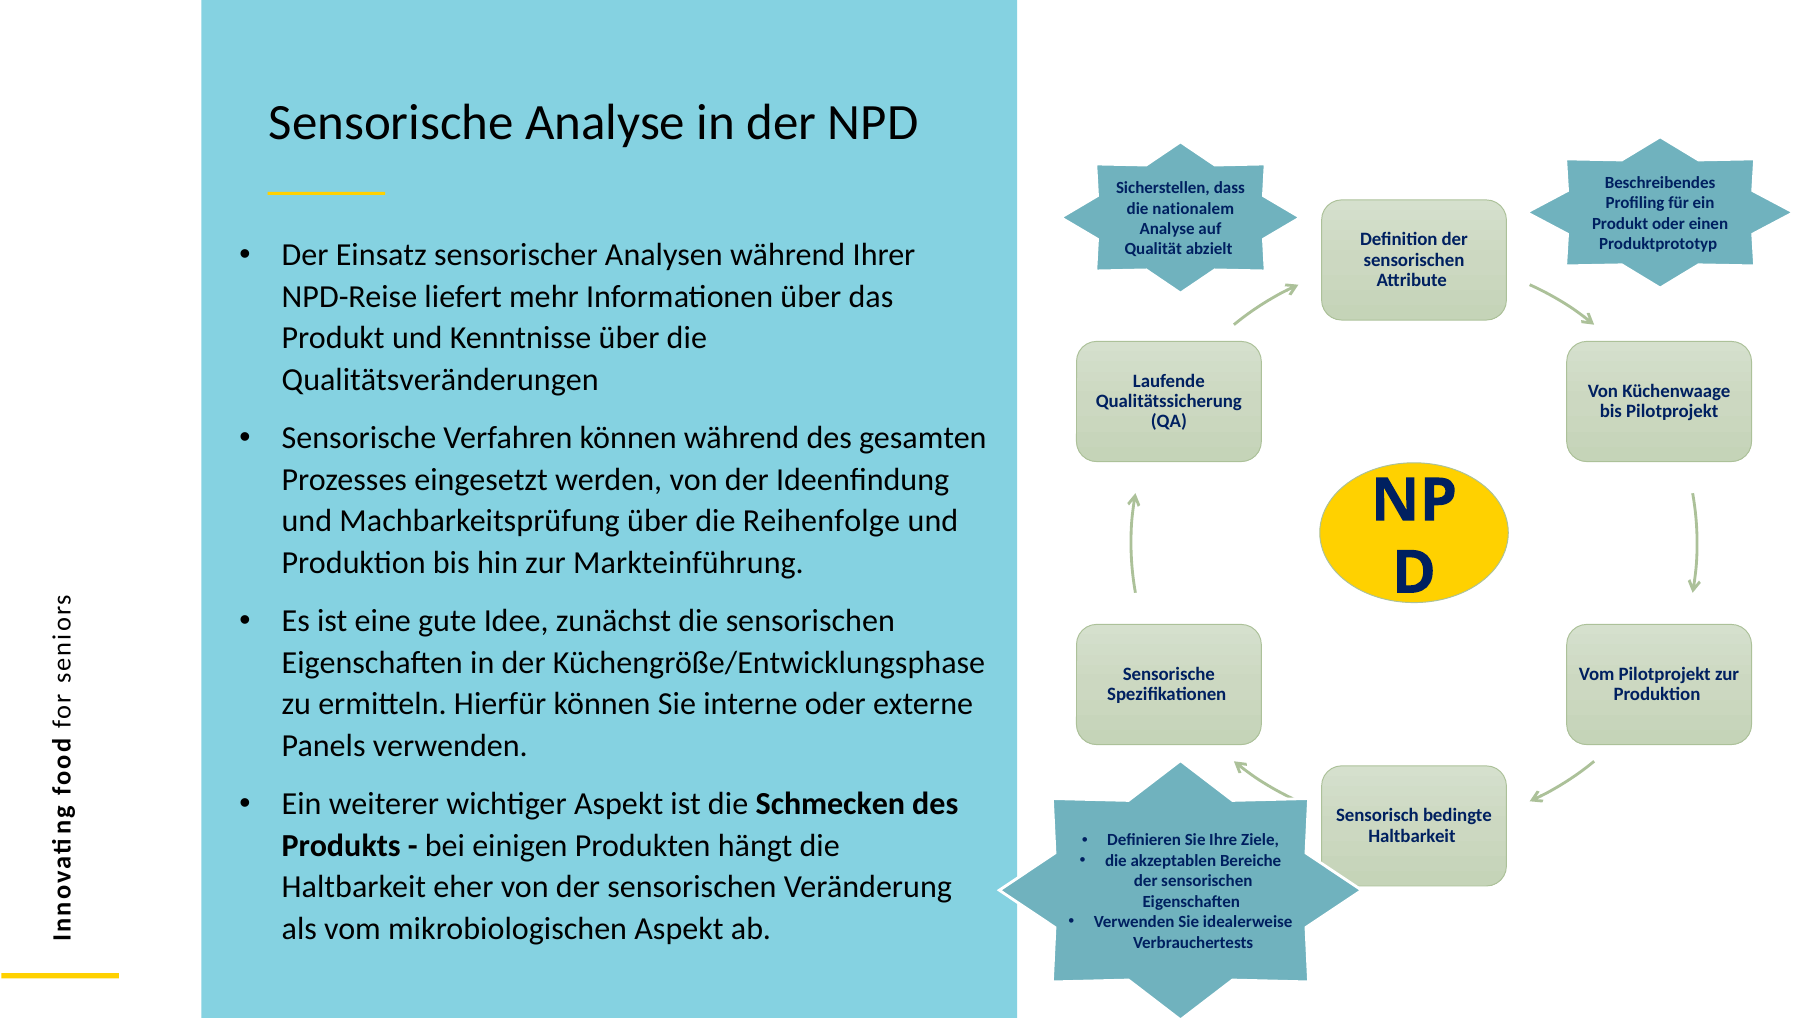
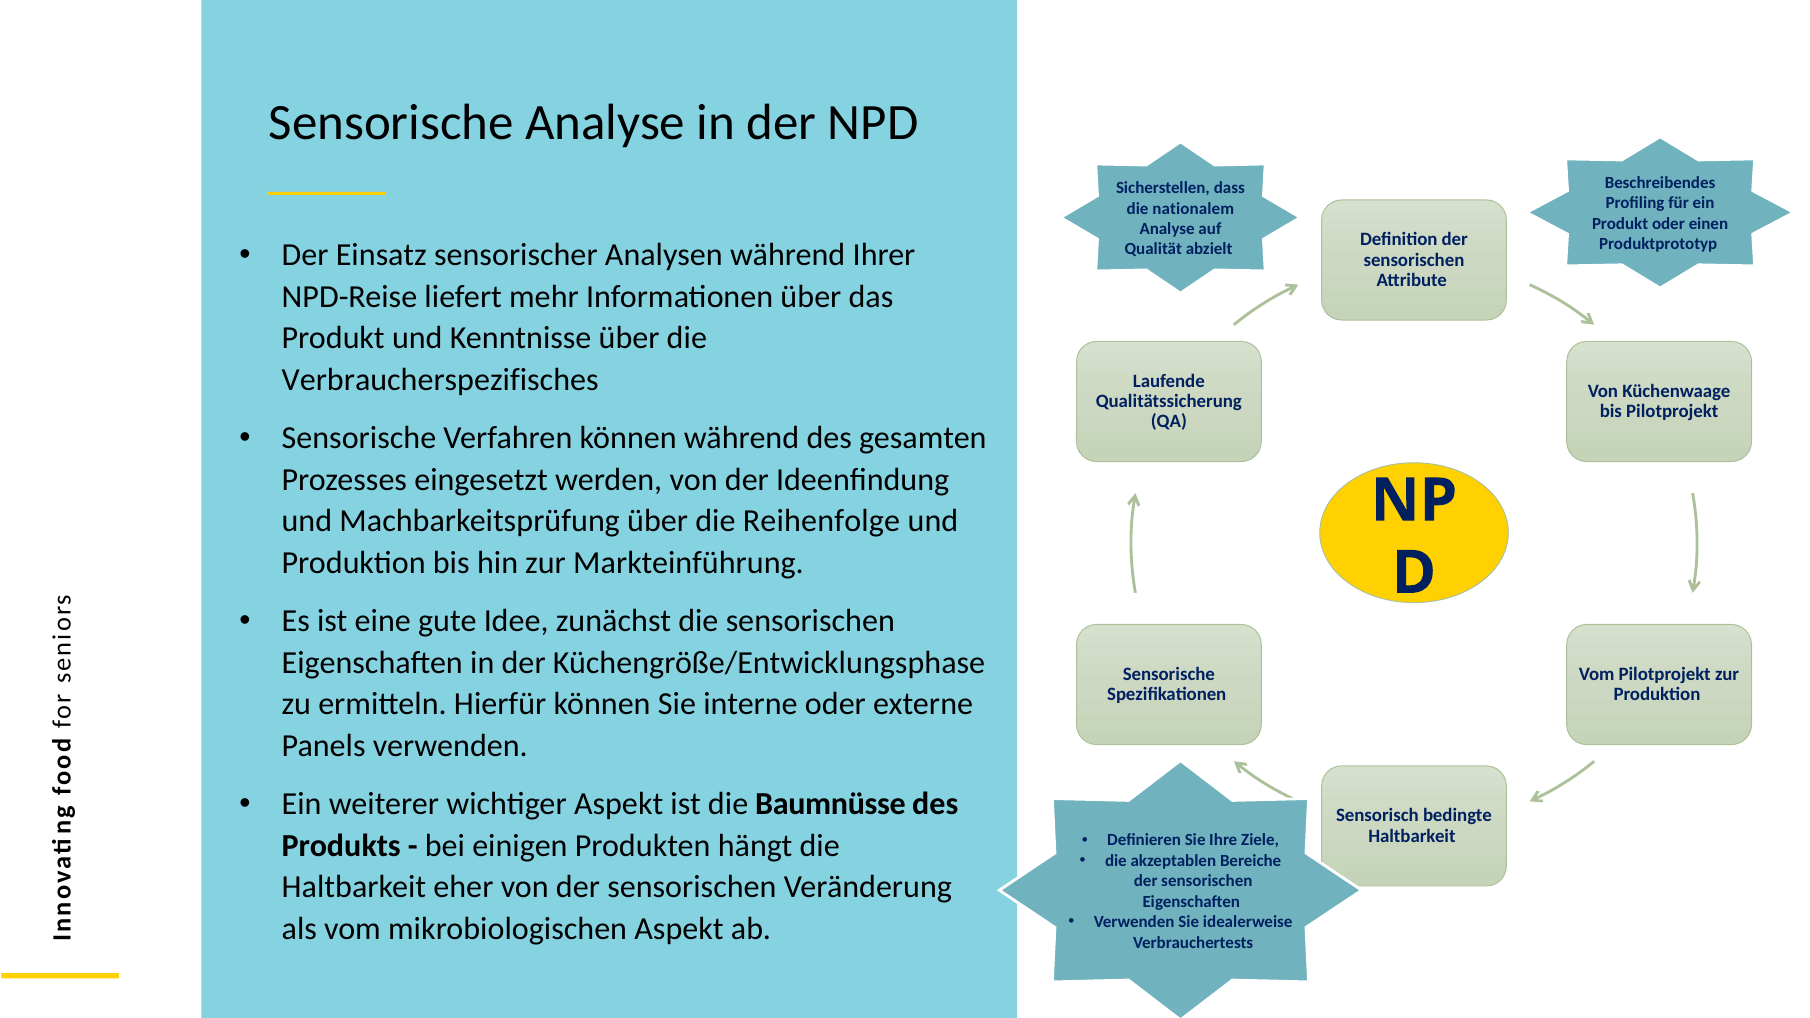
Qualitätsveränderungen: Qualitätsveränderungen -> Verbraucherspezifisches (440, 380)
Schmecken: Schmecken -> Baumnüsse (830, 804)
